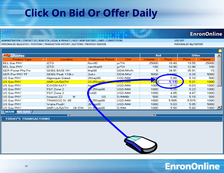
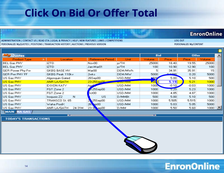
Daily: Daily -> Total (145, 13)
